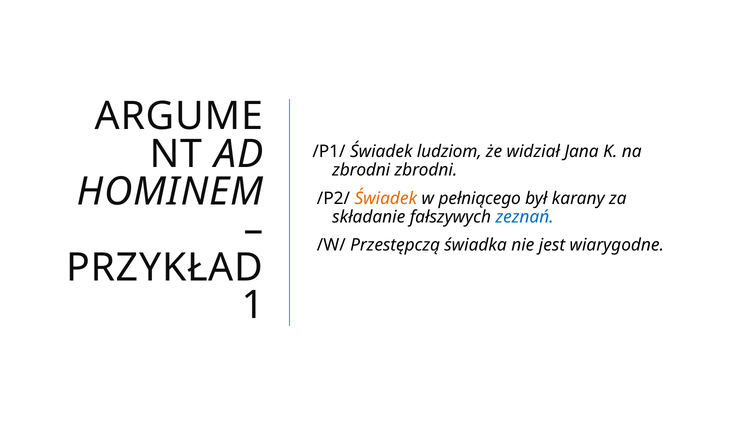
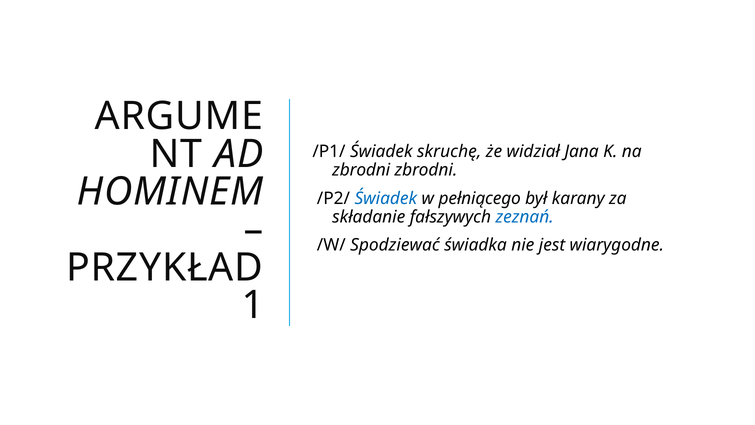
ludziom: ludziom -> skruchę (449, 151)
Świadek colour: orange -> blue (386, 198)
Przestępczą: Przestępczą -> Spodziewać (395, 245)
